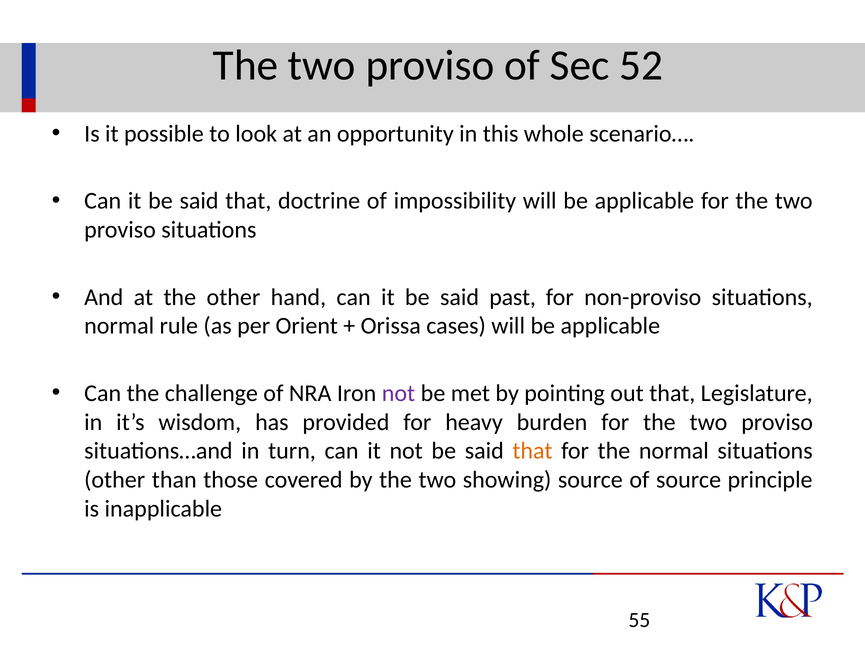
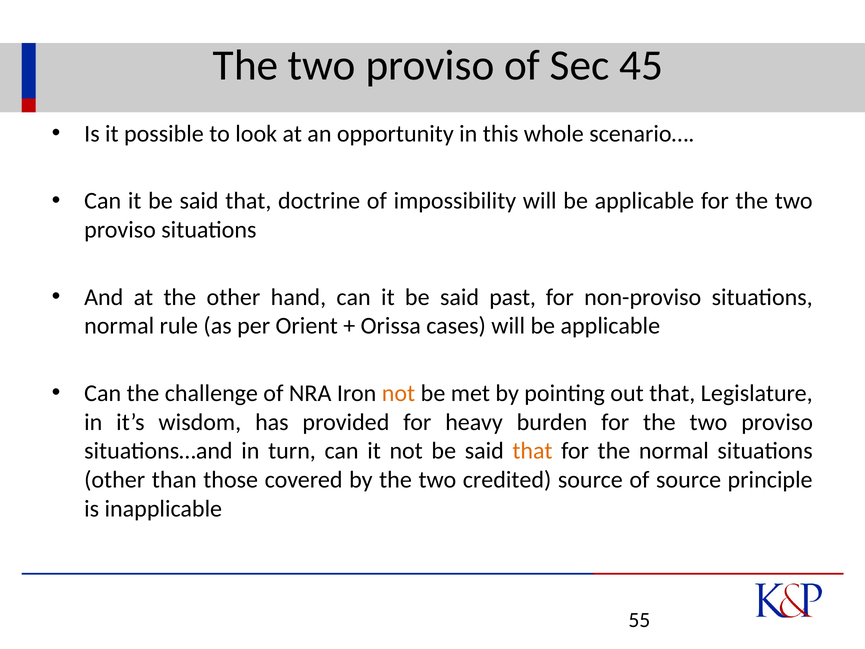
52: 52 -> 45 (641, 65)
not colour: purple -> orange (398, 393)
showing: showing -> credited (507, 480)
